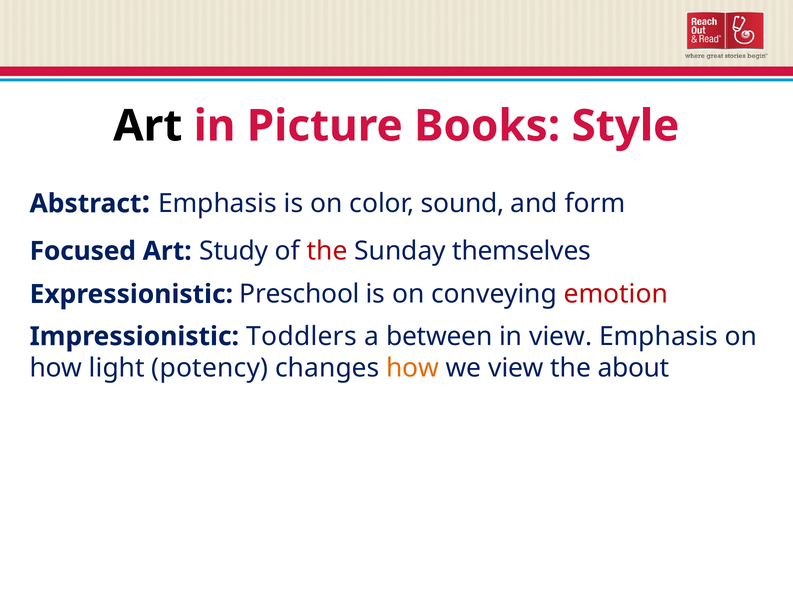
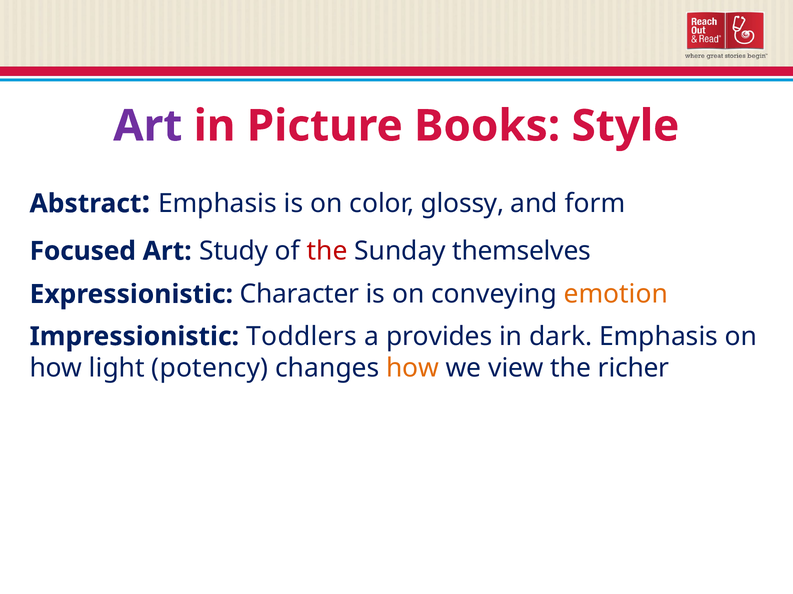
Art colour: black -> purple (148, 126)
sound: sound -> glossy (463, 204)
Preschool: Preschool -> Character (300, 295)
emotion colour: red -> orange (616, 295)
between: between -> provides (439, 337)
in view: view -> dark (561, 337)
about: about -> richer (634, 369)
